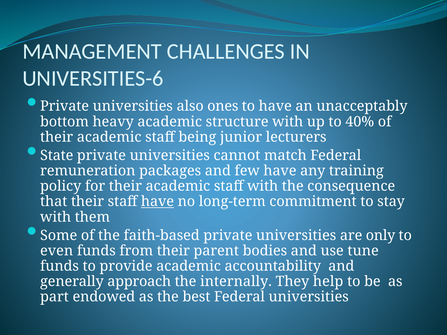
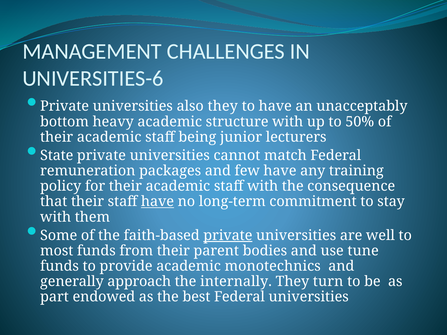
also ones: ones -> they (223, 106)
40%: 40% -> 50% (360, 122)
private underline: none -> present (228, 235)
only: only -> well (380, 235)
even: even -> most (57, 251)
accountability: accountability -> monotechnics (273, 266)
help: help -> turn (328, 282)
